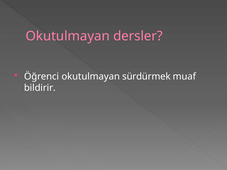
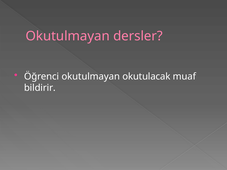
sürdürmek: sürdürmek -> okutulacak (146, 77)
